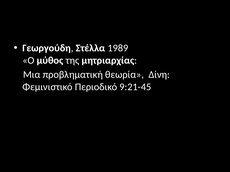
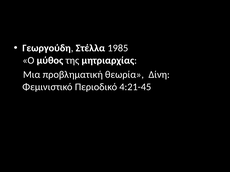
1989: 1989 -> 1985 (118, 48)
9:21-45: 9:21-45 -> 4:21-45 (135, 87)
